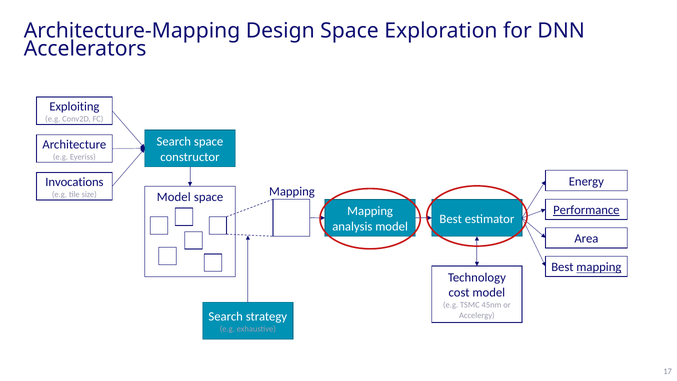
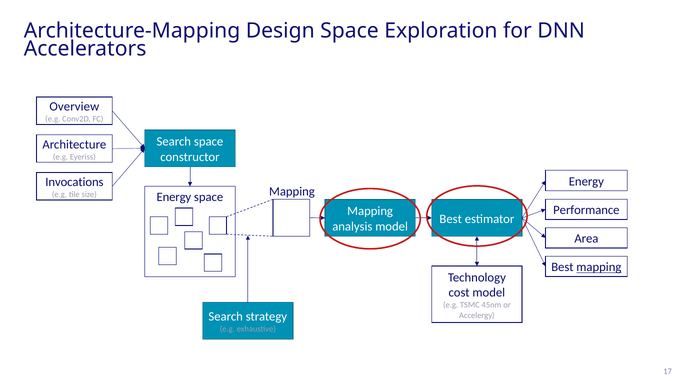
Exploiting: Exploiting -> Overview (74, 107)
Model: Model -> Energy (174, 197)
Performance underline: present -> none (586, 210)
